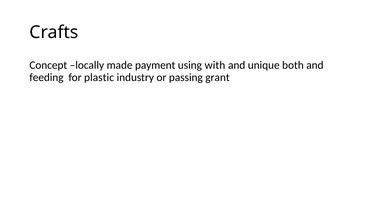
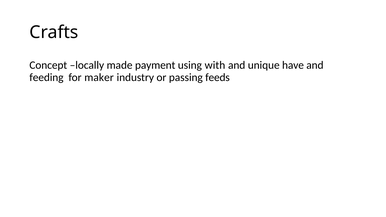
both: both -> have (293, 65)
plastic: plastic -> maker (99, 77)
grant: grant -> feeds (218, 77)
